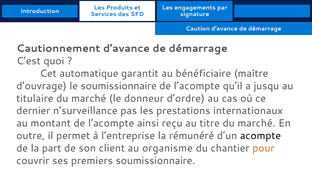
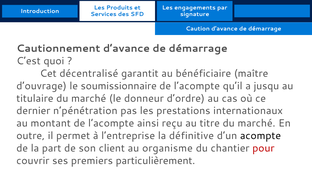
automatique: automatique -> décentralisé (89, 74)
n’surveillance: n’surveillance -> n’pénétration (85, 111)
rémunéré: rémunéré -> définitive (191, 136)
pour colour: orange -> red (263, 149)
premiers soumissionnaire: soumissionnaire -> particulièrement (155, 161)
